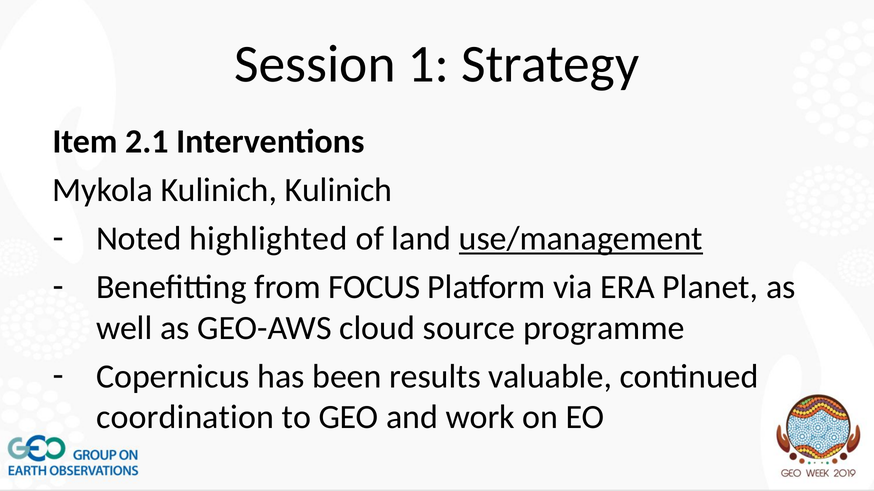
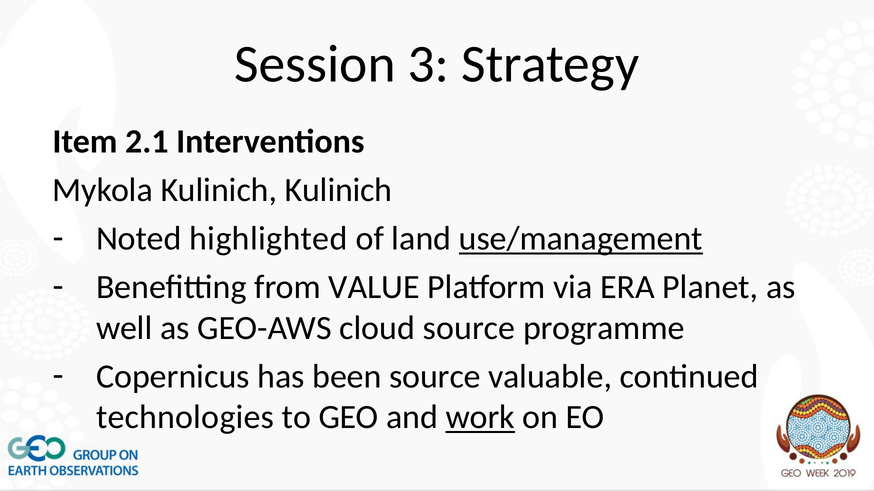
1: 1 -> 3 (428, 64)
FOCUS: FOCUS -> VALUE (374, 288)
been results: results -> source (435, 377)
coordination: coordination -> technologies (185, 418)
work underline: none -> present (480, 418)
